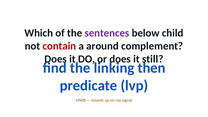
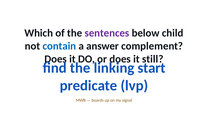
contain colour: red -> blue (59, 46)
around: around -> answer (103, 46)
then: then -> start (152, 68)
